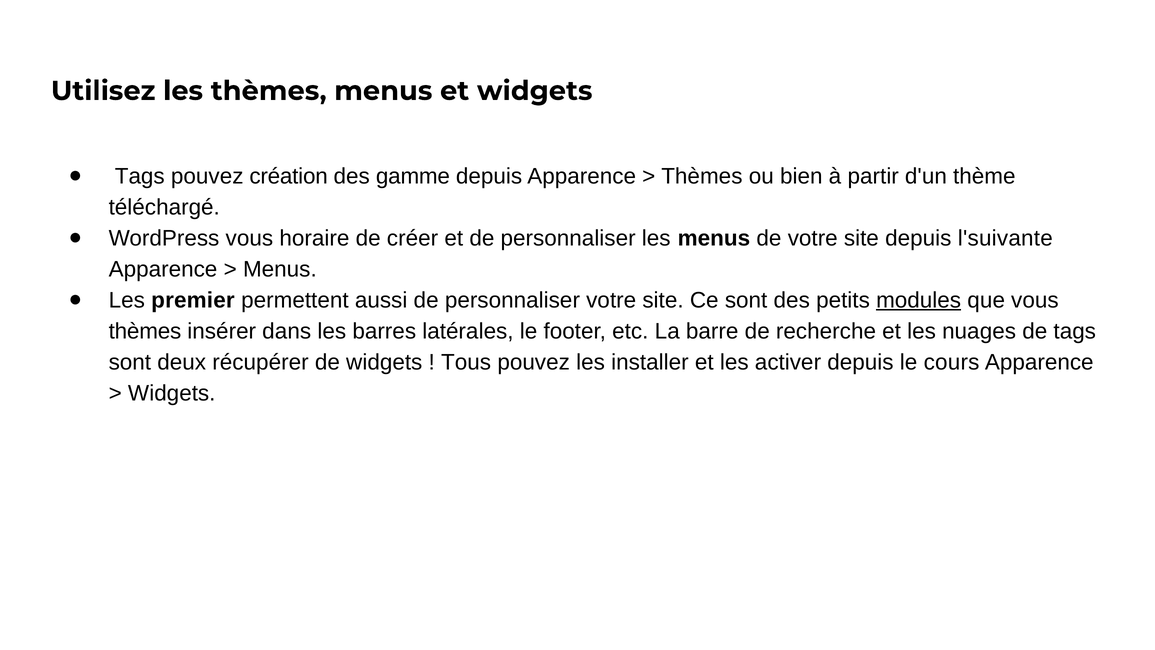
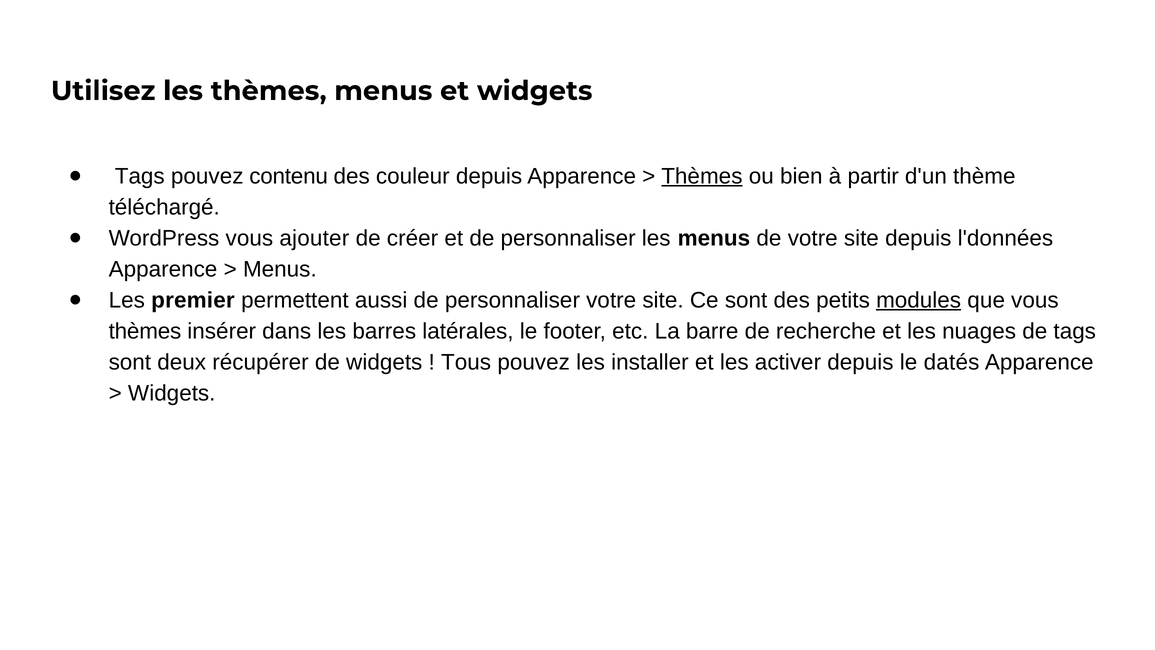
création: création -> contenu (289, 176)
gamme: gamme -> couleur (413, 176)
Thèmes underline: none -> present (702, 176)
horaire: horaire -> ajouter (314, 238)
l'suivante: l'suivante -> l'données (1005, 238)
cours: cours -> datés (952, 362)
